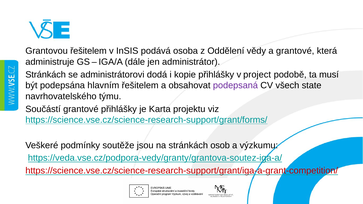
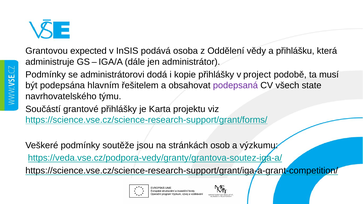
Grantovou řešitelem: řešitelem -> expected (88, 51)
a grantové: grantové -> přihlášku (295, 51)
Stránkách: Stránkách -> Podmínky (46, 75)
https://science.vse.cz/science-research-support/grant/iga-a-grant-competition/ colour: red -> black (182, 171)
